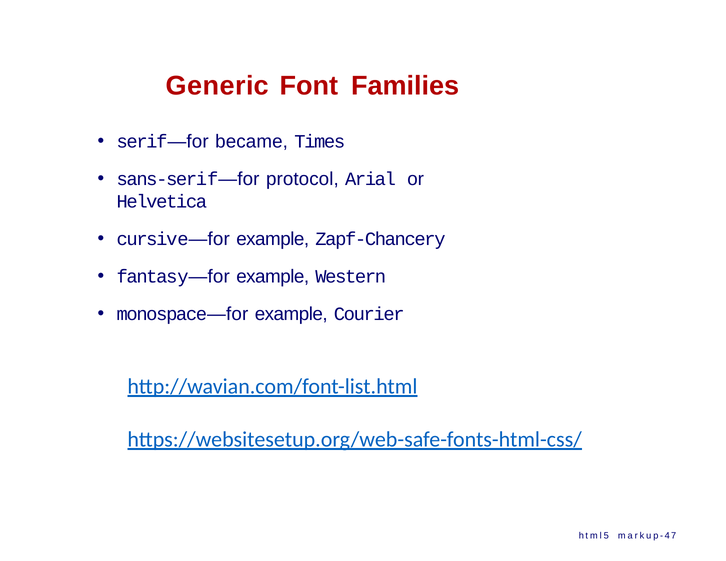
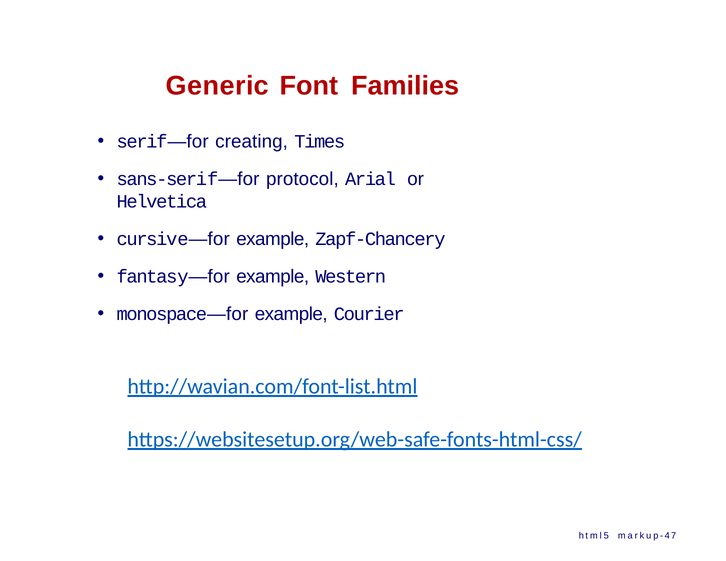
became: became -> creating (252, 142)
